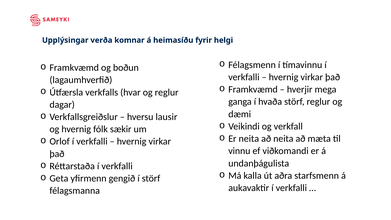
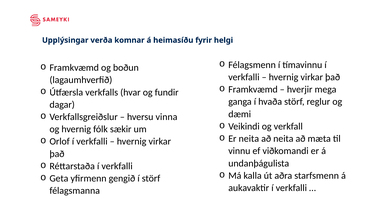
og reglur: reglur -> fundir (167, 92)
lausir: lausir -> vinna (166, 117)
